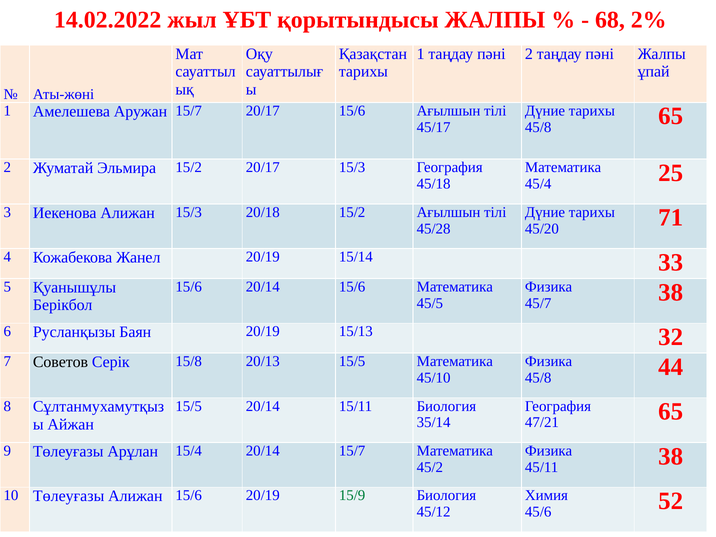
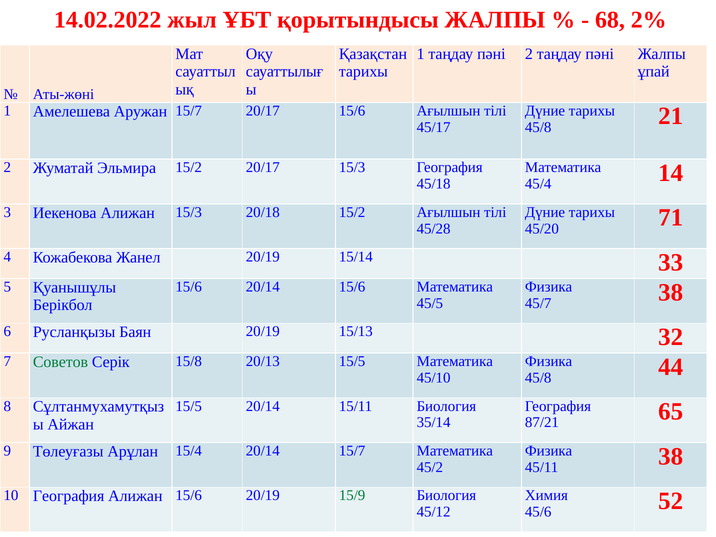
45/8 65: 65 -> 21 (671, 116)
25: 25 -> 14 (671, 173)
Советов colour: black -> green (61, 362)
47/21: 47/21 -> 87/21 (542, 423)
10 Төлеуғазы: Төлеуғазы -> География (69, 496)
